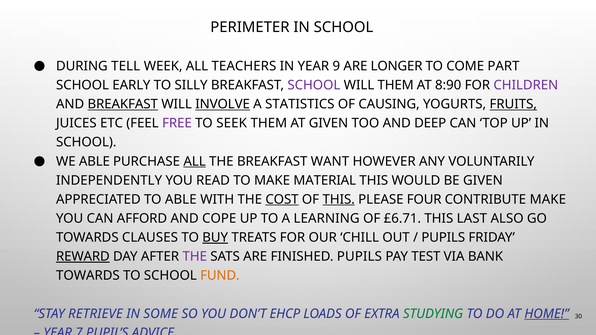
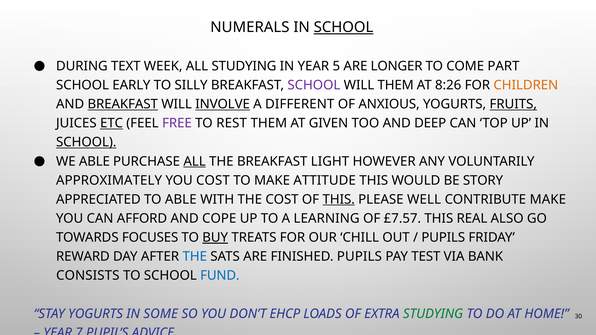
PERIMETER: PERIMETER -> NUMERALS (250, 27)
SCHOOL underline: none -> present (344, 27)
TELL: TELL -> TEXT (126, 66)
ALL TEACHERS: TEACHERS -> STUDYING (244, 66)
9: 9 -> 5 (336, 66)
8:90: 8:90 -> 8:26 (448, 85)
CHILDREN colour: purple -> orange (526, 85)
STATISTICS: STATISTICS -> DIFFERENT (300, 104)
CAUSING: CAUSING -> ANXIOUS (389, 104)
ETC underline: none -> present (112, 123)
SEEK: SEEK -> REST (232, 123)
SCHOOL underline: none -> present (86, 142)
WANT: WANT -> LIGHT (330, 161)
INDEPENDENTLY: INDEPENDENTLY -> APPROXIMATELY (109, 181)
YOU READ: READ -> COST (213, 181)
MATERIAL: MATERIAL -> ATTITUDE (325, 181)
BE GIVEN: GIVEN -> STORY (483, 181)
COST underline: present -> none (282, 200)
FOUR: FOUR -> WELL (424, 200)
£6.71: £6.71 -> £7.57 (402, 219)
LAST: LAST -> REAL (472, 219)
CLAUSES: CLAUSES -> FOCUSES (150, 238)
REWARD underline: present -> none (83, 257)
THE colour: purple -> blue (195, 257)
TOWARDS: TOWARDS -> CONSISTS (88, 276)
FUND colour: orange -> blue (220, 276)
STAY RETRIEVE: RETRIEVE -> YOGURTS (96, 314)
HOME underline: present -> none (547, 314)
